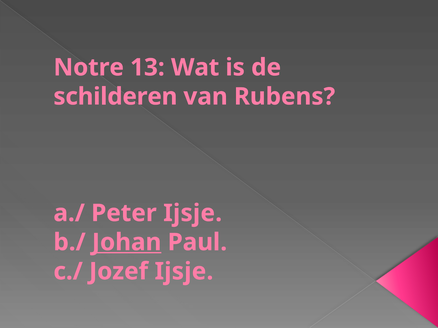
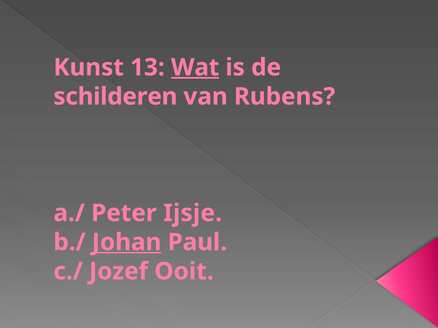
Notre: Notre -> Kunst (89, 68)
Wat underline: none -> present (195, 68)
Jozef Ijsje: Ijsje -> Ooit (184, 272)
